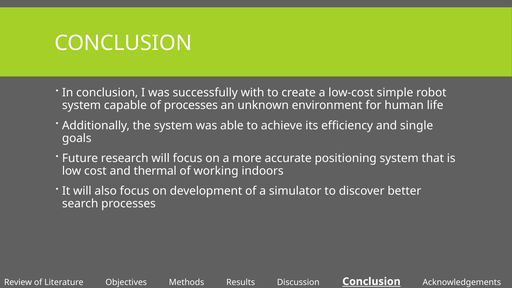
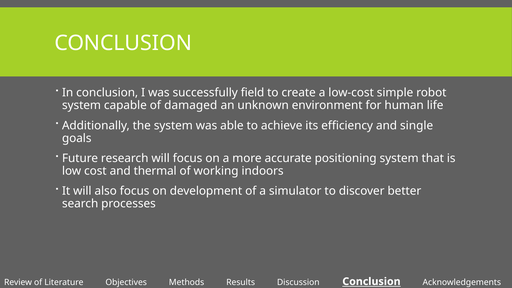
with: with -> field (253, 93)
of processes: processes -> damaged (191, 105)
